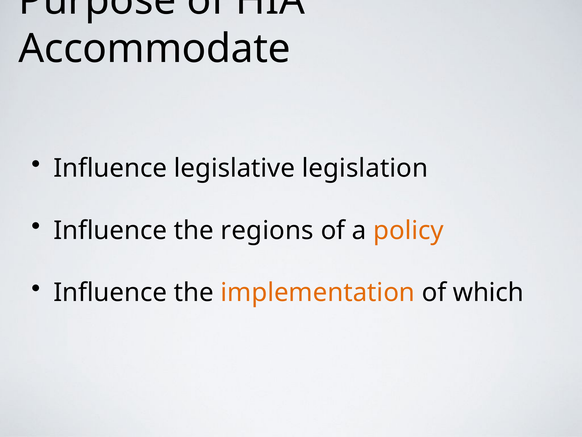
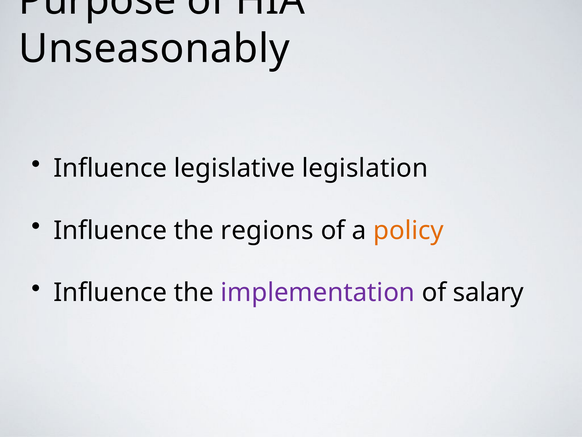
Accommodate: Accommodate -> Unseasonably (154, 49)
implementation colour: orange -> purple (318, 292)
which: which -> salary (488, 292)
